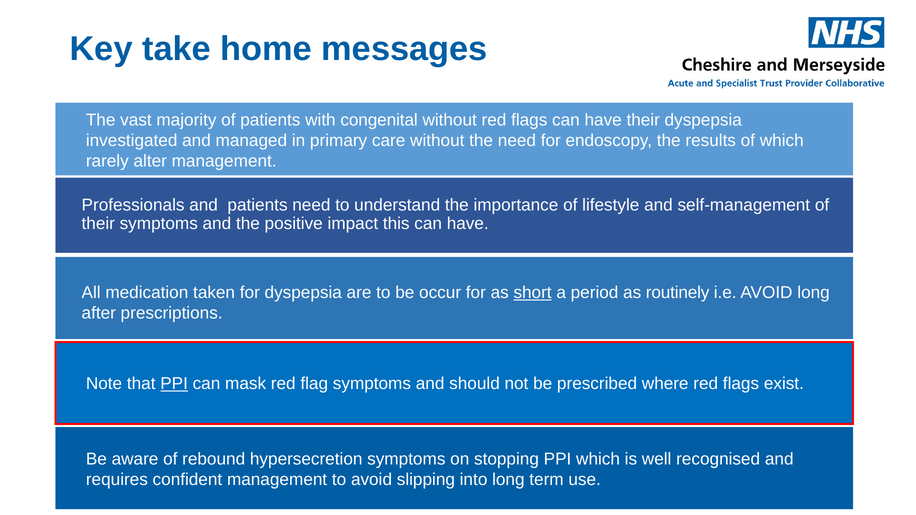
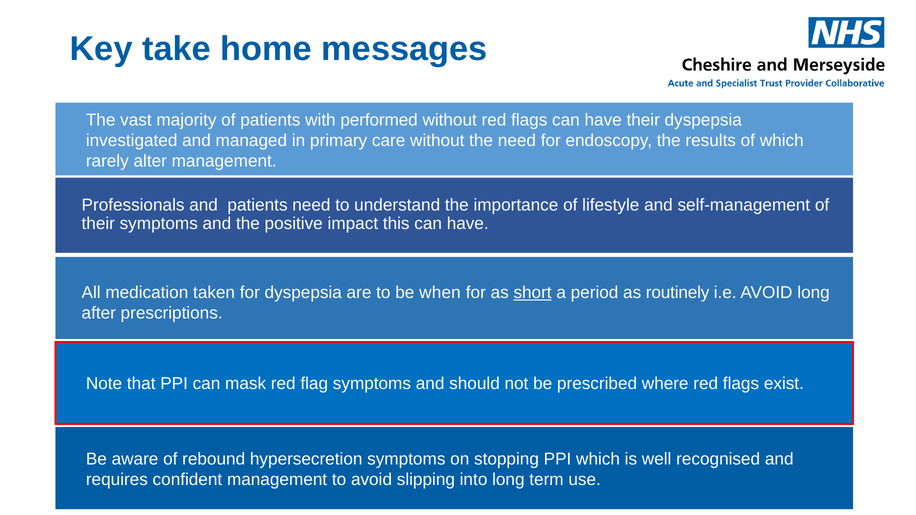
congenital: congenital -> performed (379, 120)
occur: occur -> when (440, 293)
PPI underline: present -> none (174, 384)
